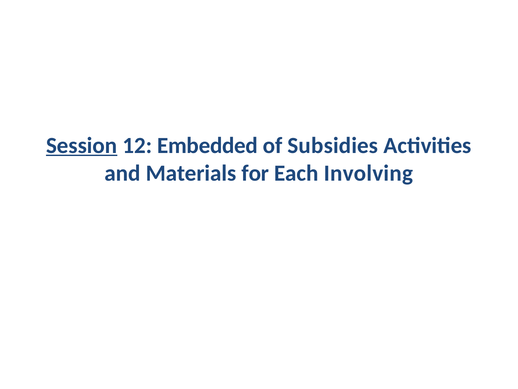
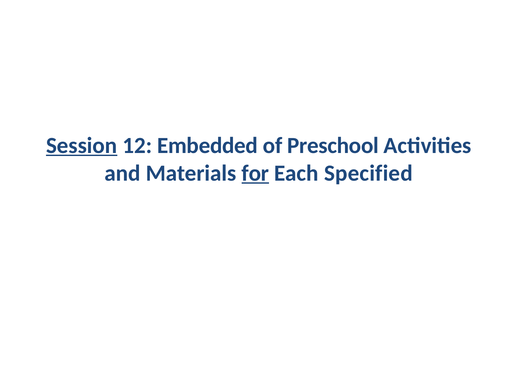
Subsidies: Subsidies -> Preschool (333, 145)
for underline: none -> present (255, 173)
Involving: Involving -> Specified (368, 173)
